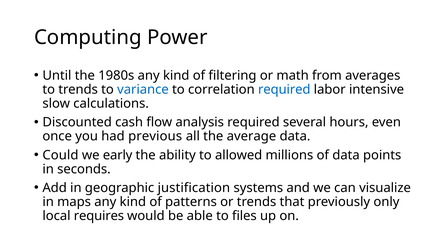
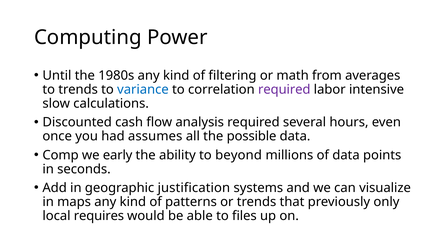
required colour: blue -> purple (284, 90)
previous: previous -> assumes (155, 137)
average: average -> possible (252, 137)
Could: Could -> Comp (61, 155)
allowed: allowed -> beyond (239, 155)
